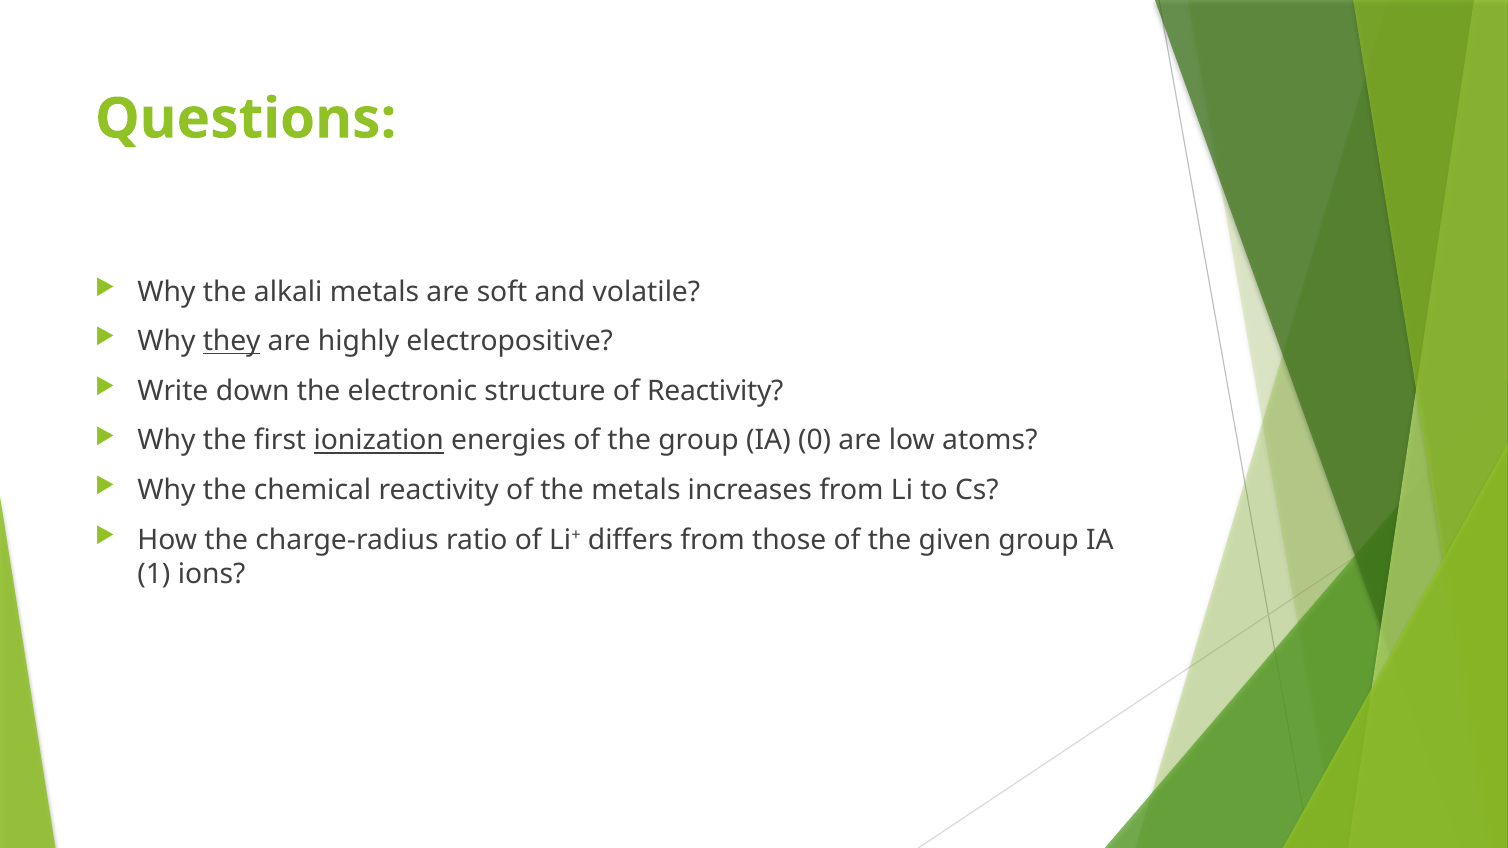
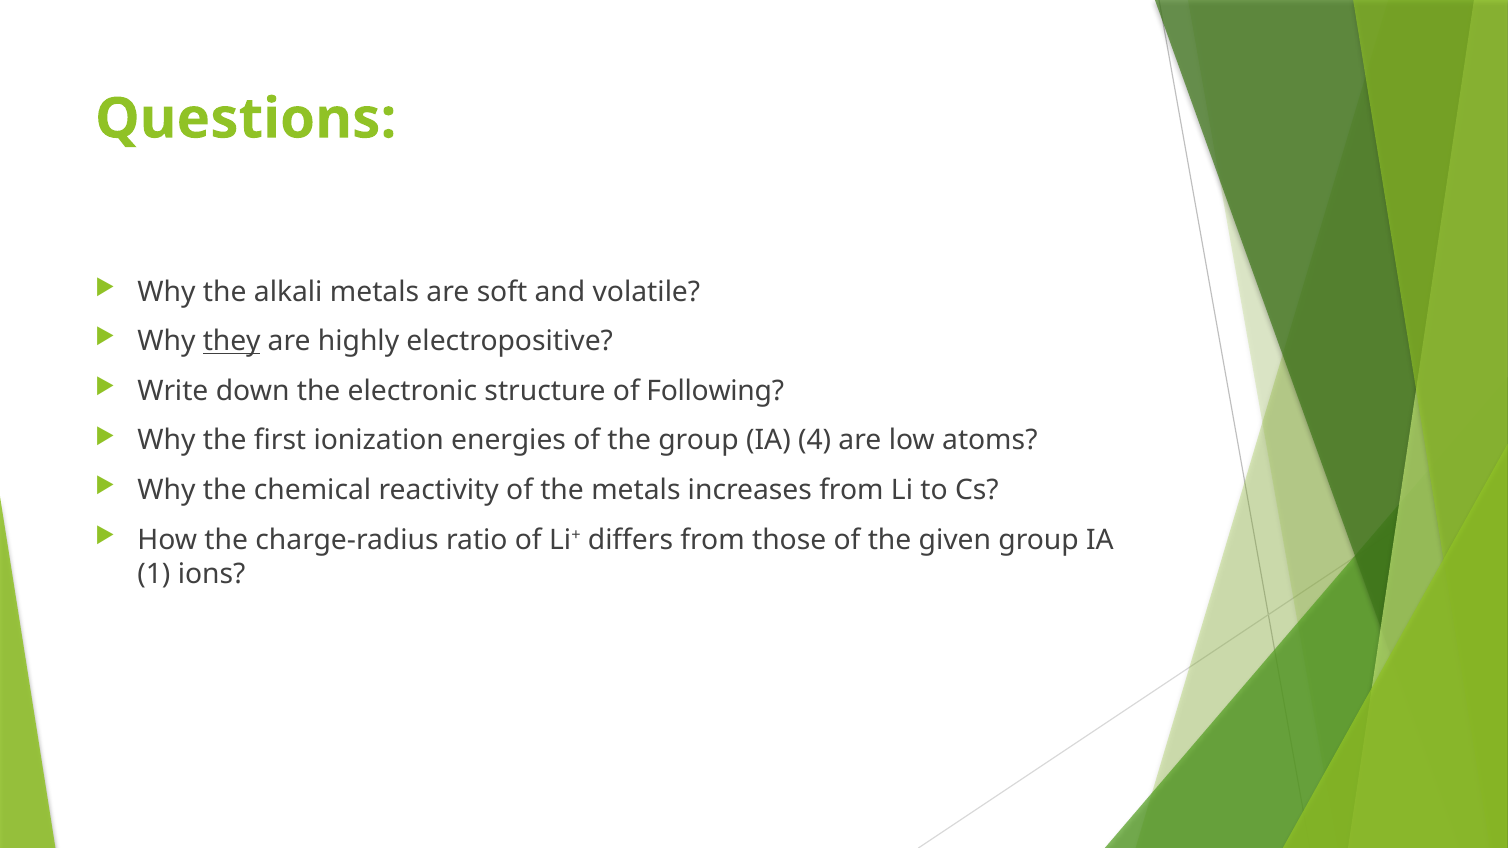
of Reactivity: Reactivity -> Following (715, 391)
ionization underline: present -> none (379, 441)
0: 0 -> 4 (815, 441)
